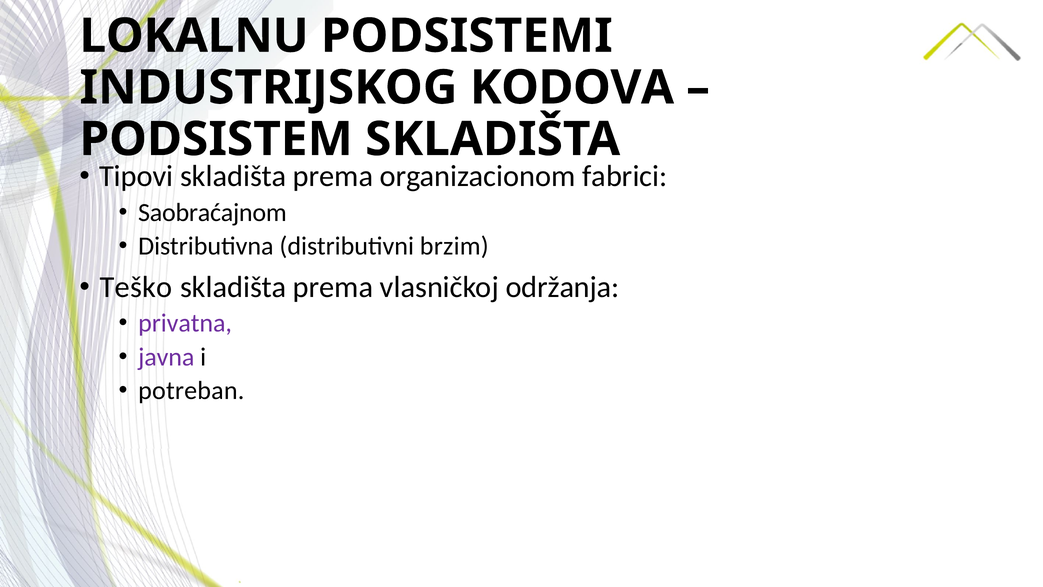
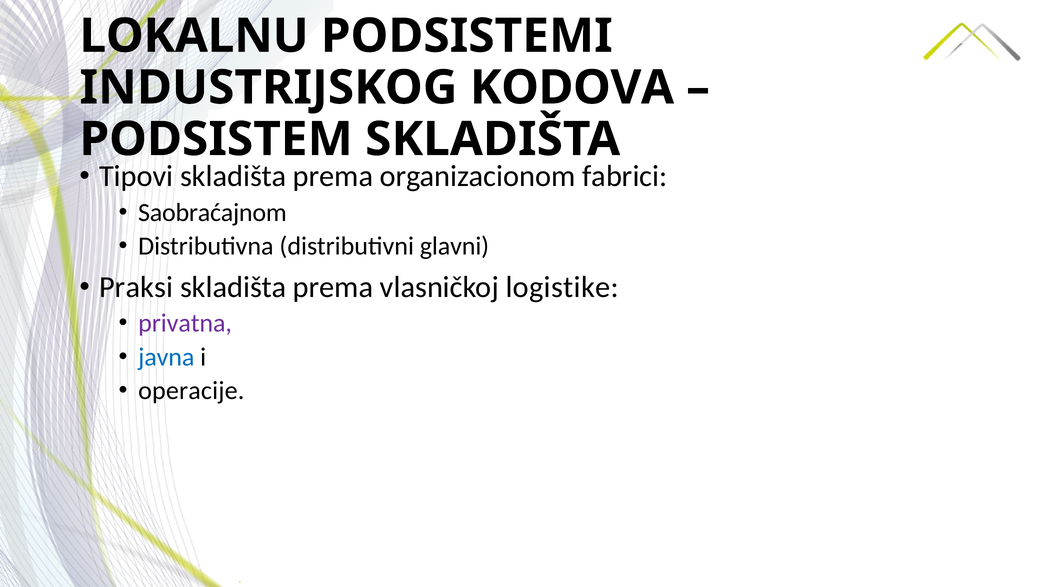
brzim: brzim -> glavni (455, 246)
Teško: Teško -> Praksi (136, 287)
održanja: održanja -> logistike (562, 287)
javna colour: purple -> blue (166, 357)
potreban: potreban -> operacije (191, 390)
